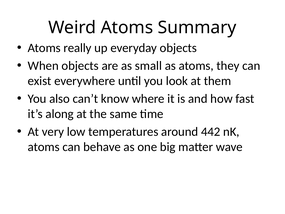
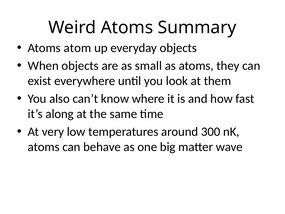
really: really -> atom (77, 48)
442: 442 -> 300 (211, 132)
